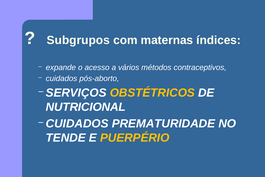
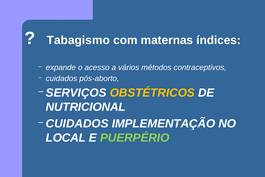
Subgrupos: Subgrupos -> Tabagismo (78, 40)
PREMATURIDADE: PREMATURIDADE -> IMPLEMENTAÇÃO (163, 123)
TENDE: TENDE -> LOCAL (66, 137)
PUERPÉRIO colour: yellow -> light green (135, 137)
